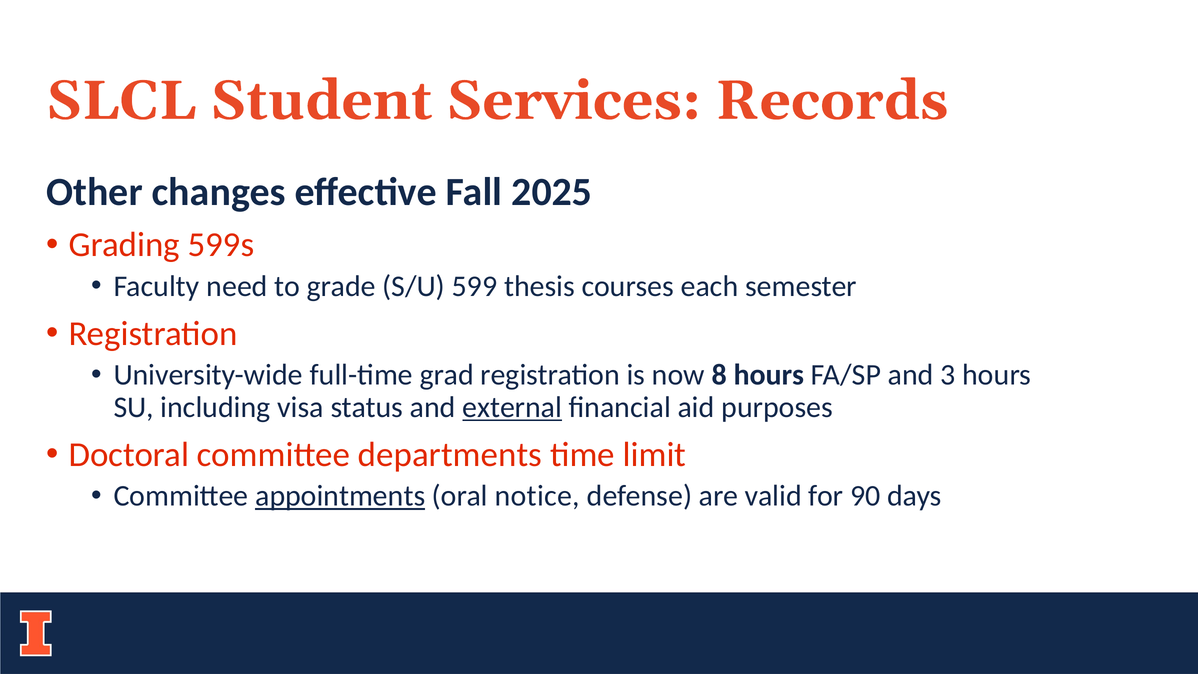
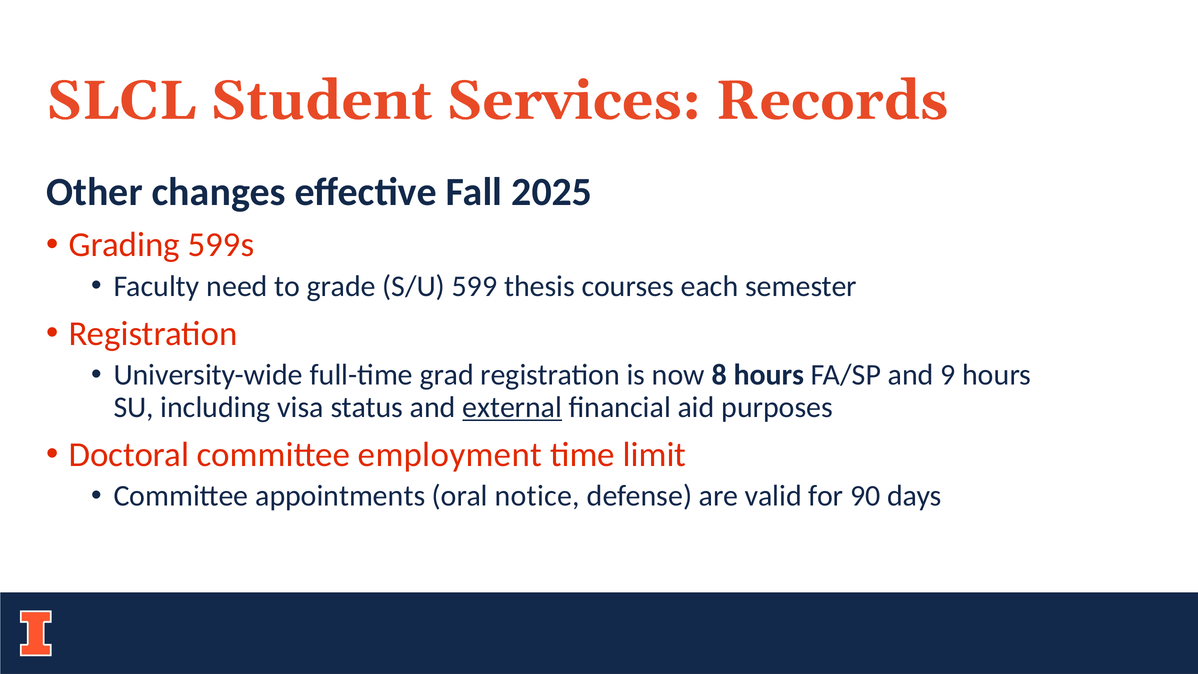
3: 3 -> 9 (948, 375)
departments: departments -> employment (450, 455)
appointments underline: present -> none (340, 496)
